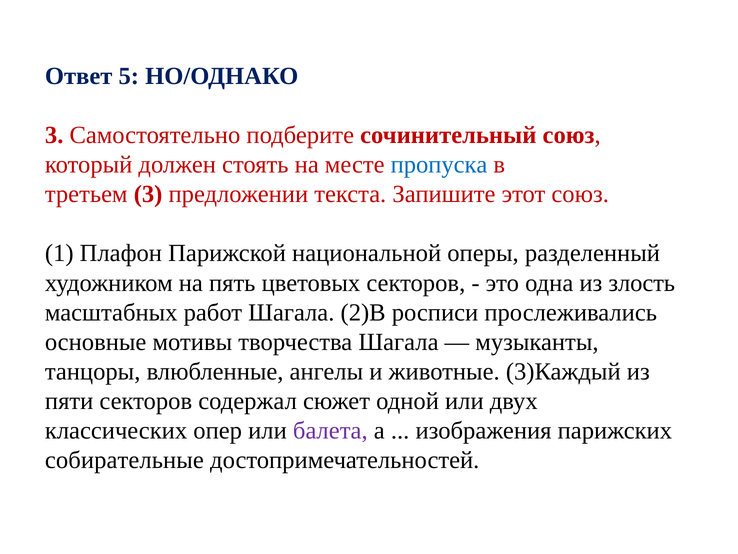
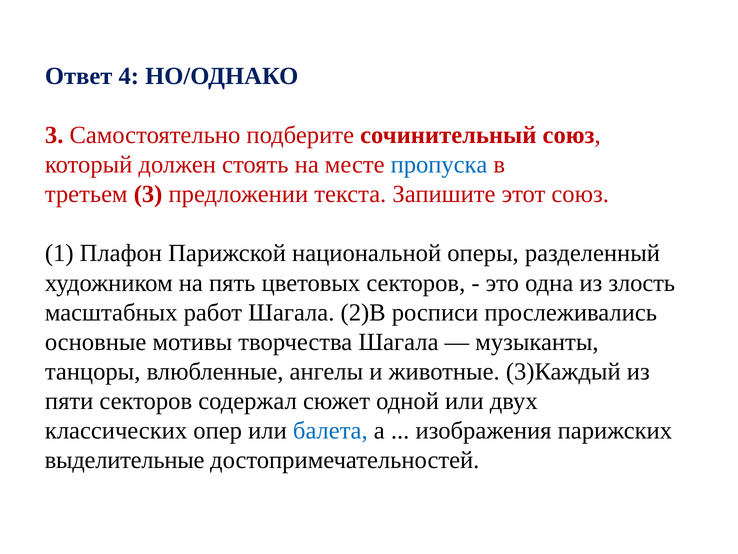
5: 5 -> 4 (129, 76)
балета colour: purple -> blue (330, 430)
собирательные: собирательные -> выделительные (125, 460)
